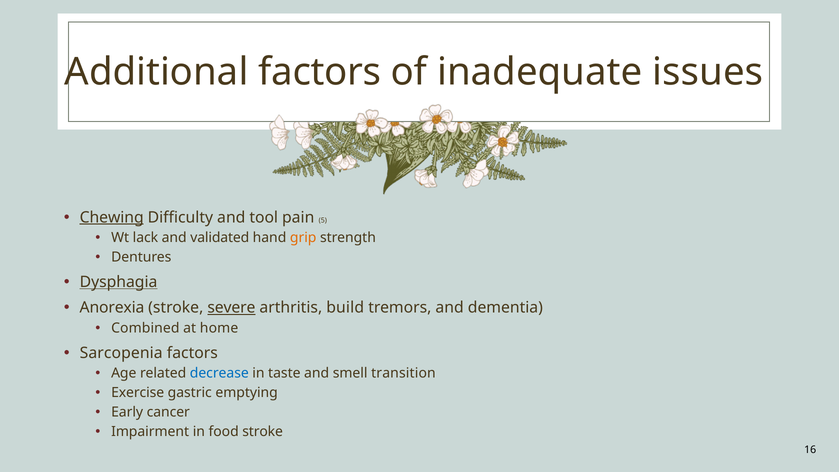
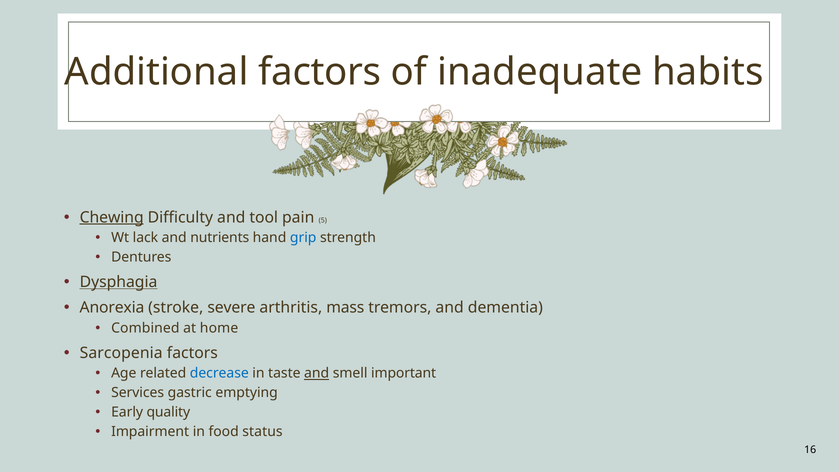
issues: issues -> habits (708, 72)
validated: validated -> nutrients (220, 238)
grip colour: orange -> blue (303, 238)
severe underline: present -> none (231, 308)
build: build -> mass (345, 308)
and underline: none -> present (317, 373)
transition: transition -> important (404, 373)
Exercise: Exercise -> Services (138, 393)
cancer: cancer -> quality (168, 412)
food stroke: stroke -> status (263, 432)
